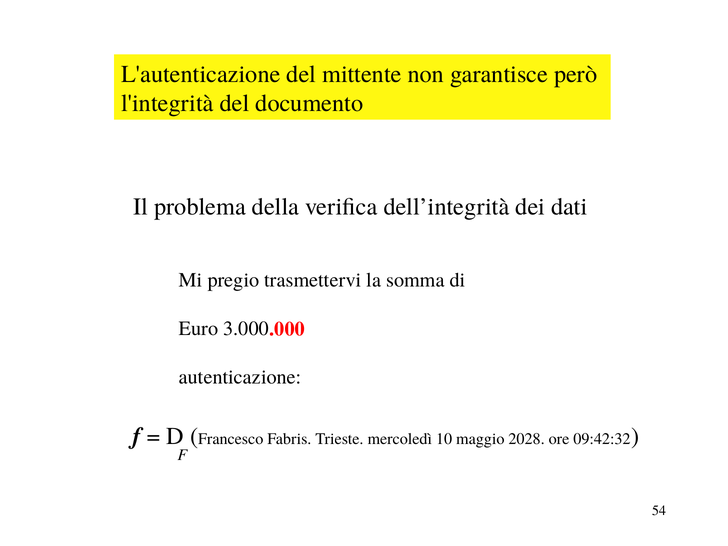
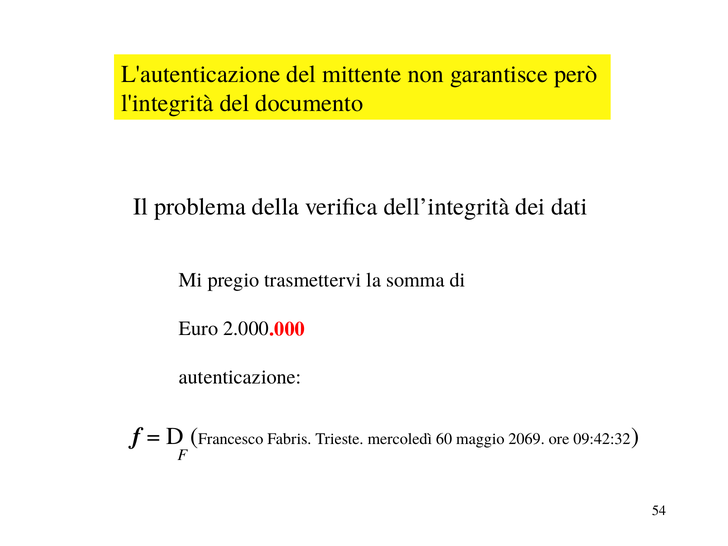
3.000: 3.000 -> 2.000 (246, 329)
10: 10 -> 60 (444, 439)
2028: 2028 -> 2069 (527, 439)
